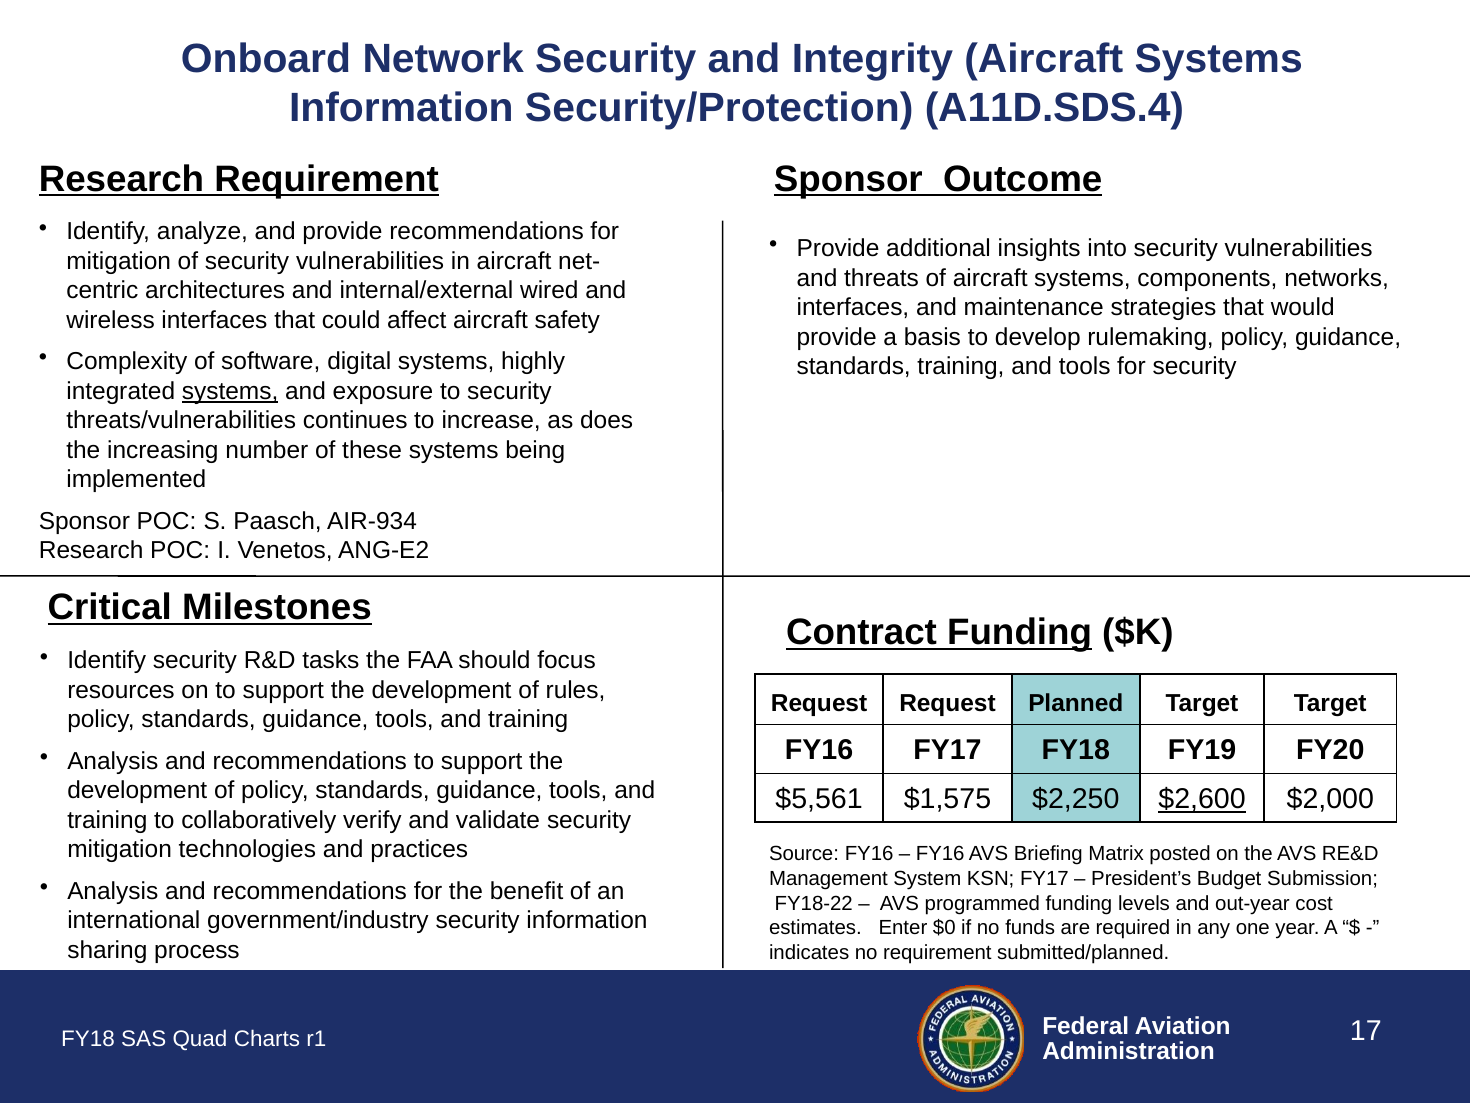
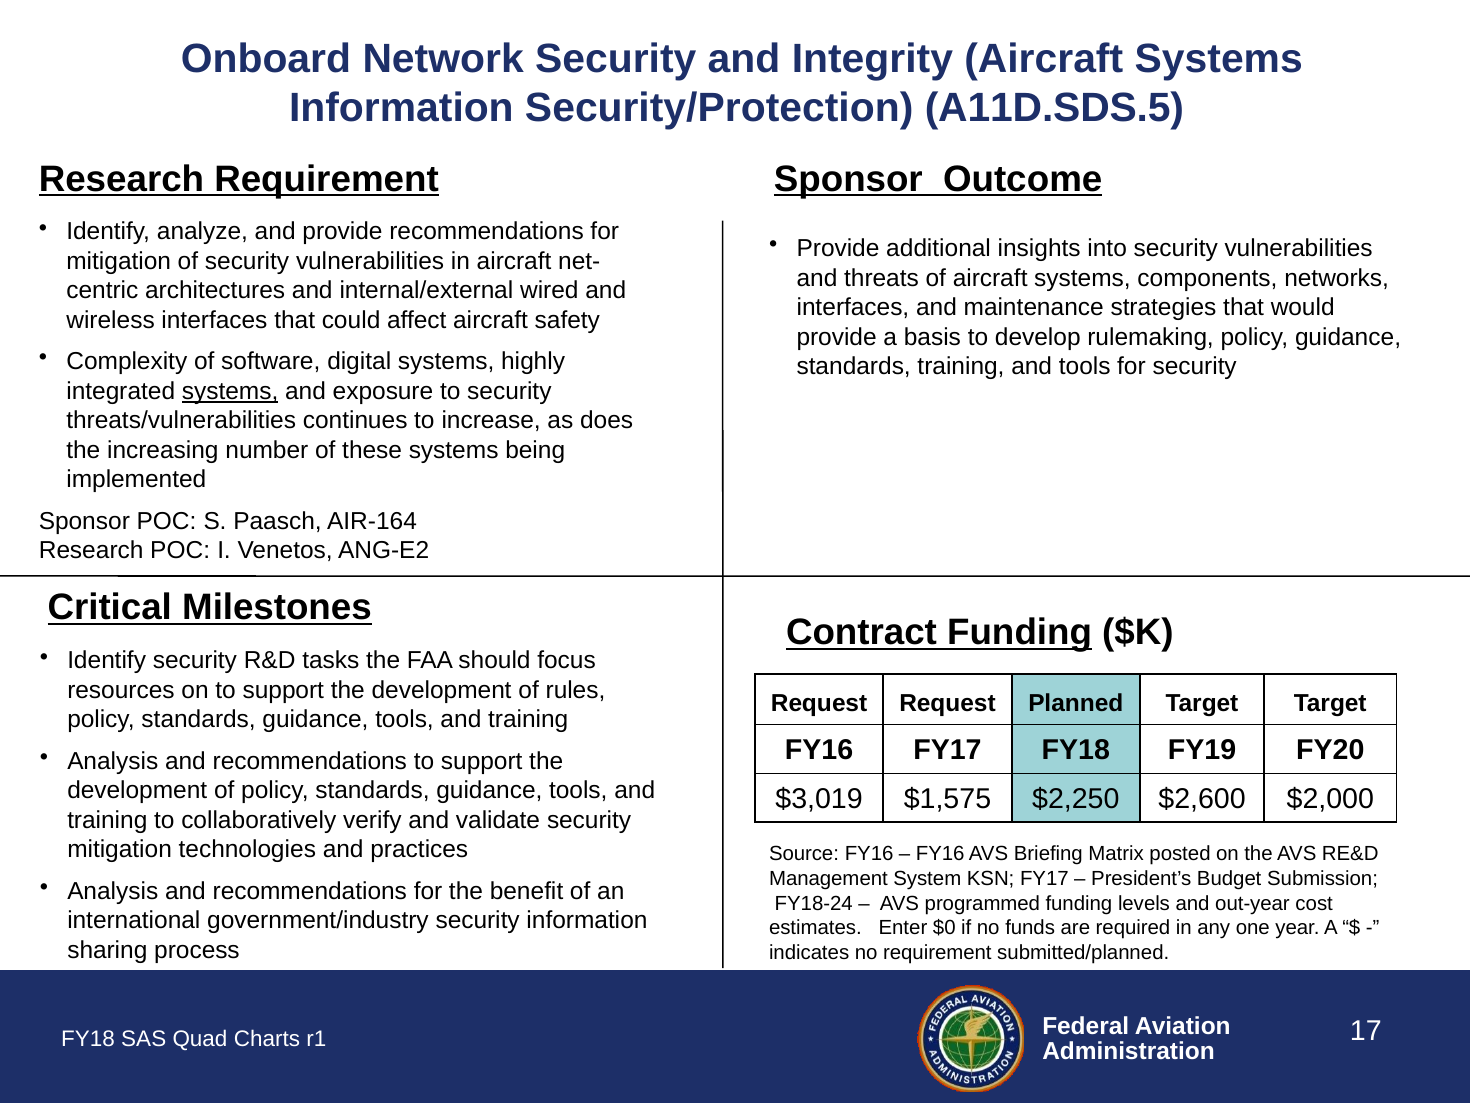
A11D.SDS.4: A11D.SDS.4 -> A11D.SDS.5 (1054, 108)
AIR-934: AIR-934 -> AIR-164 (372, 521)
$5,561: $5,561 -> $3,019 (819, 799)
$2,600 underline: present -> none (1202, 799)
FY18-22: FY18-22 -> FY18-24 (814, 903)
